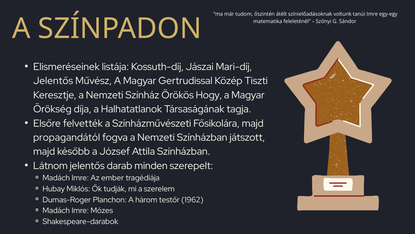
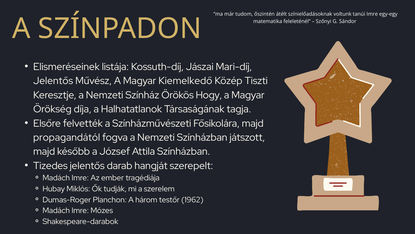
Gertrudissal: Gertrudissal -> Kiemelkedő (185, 81)
Látnom: Látnom -> Tizedes (50, 165)
minden: minden -> hangját (151, 165)
